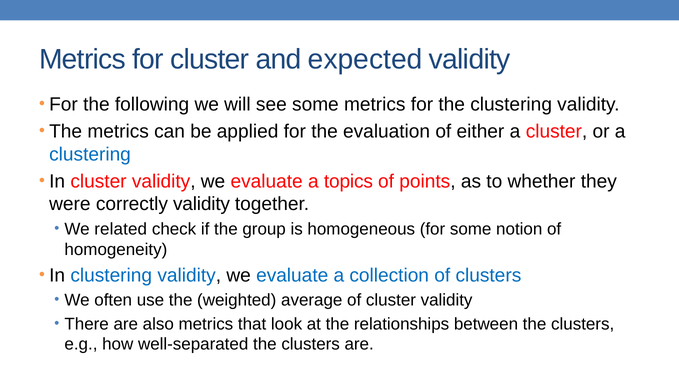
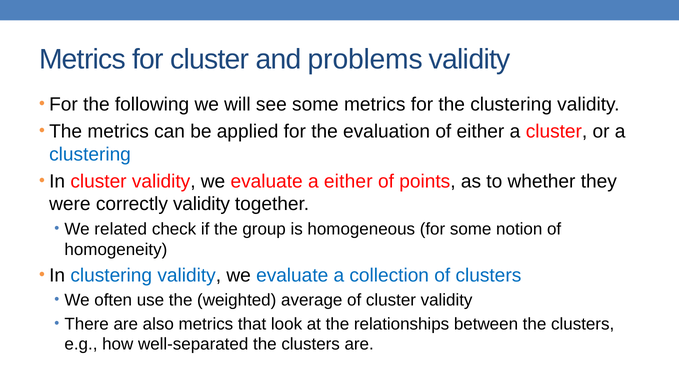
expected: expected -> problems (365, 59)
a topics: topics -> either (348, 181)
